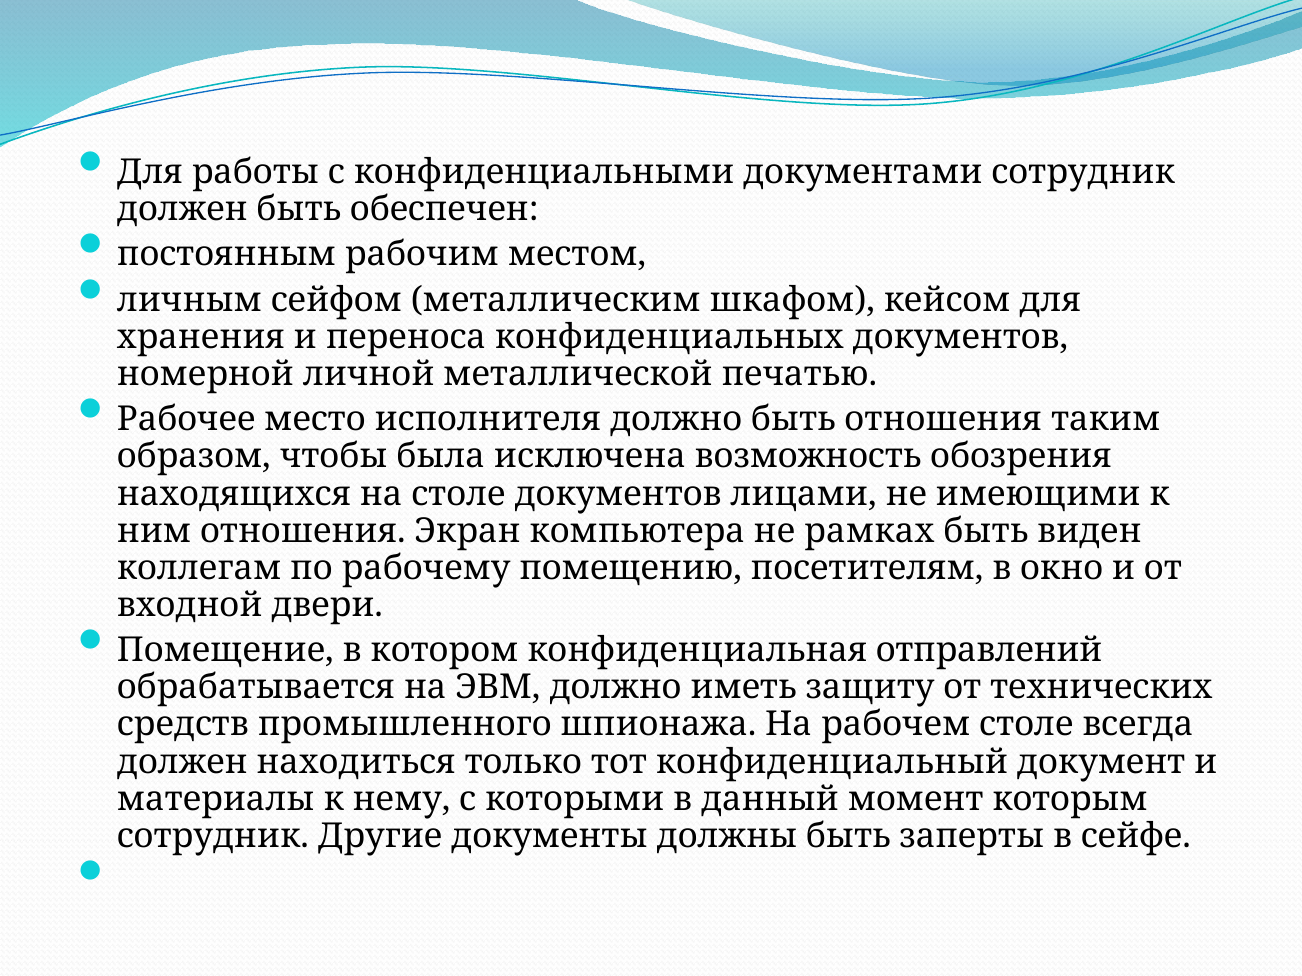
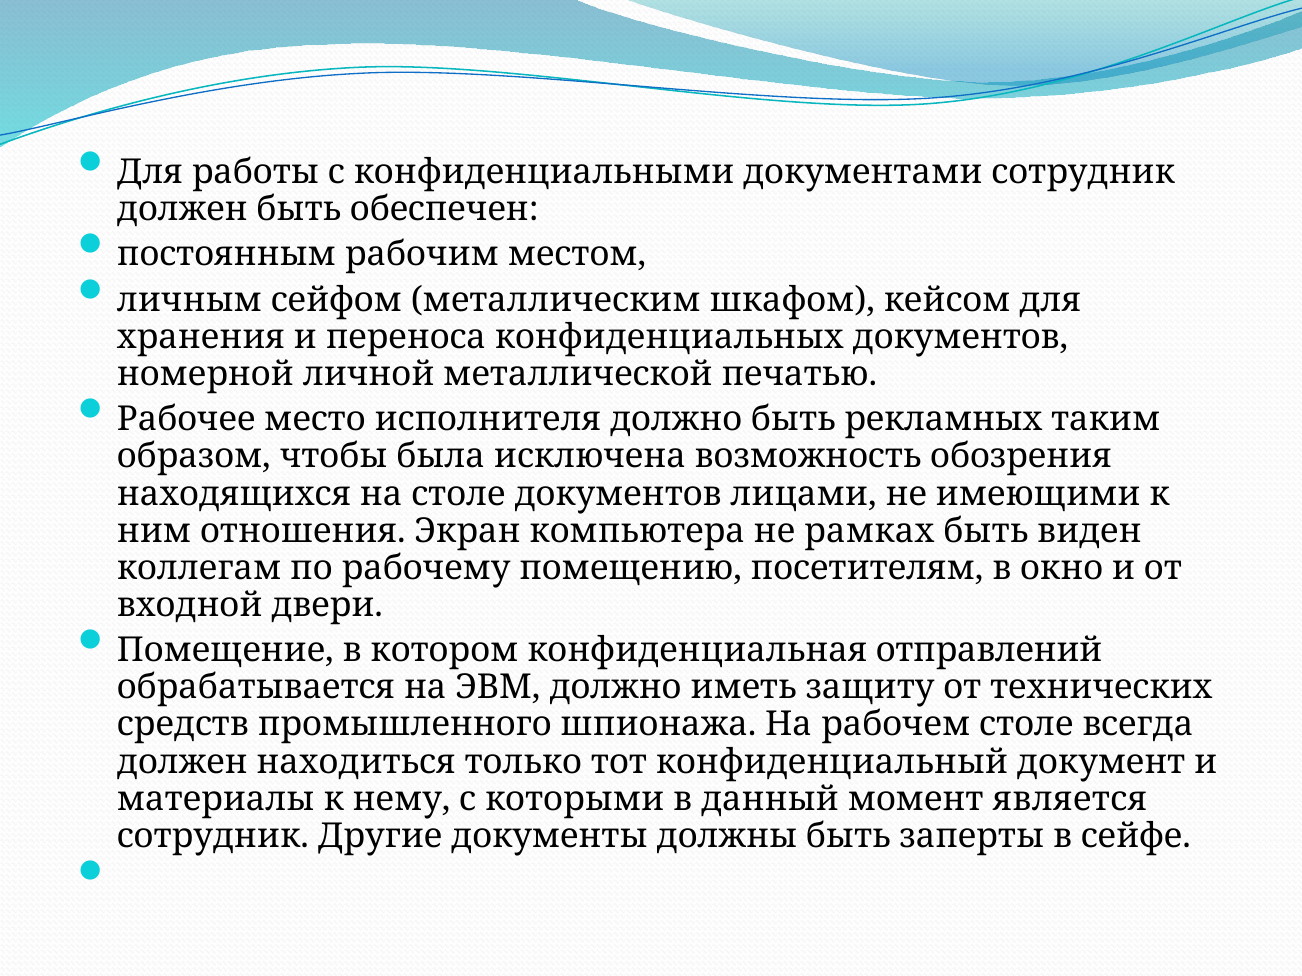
быть отношения: отношения -> рекламных (943, 420)
которым: которым -> является (1070, 799)
